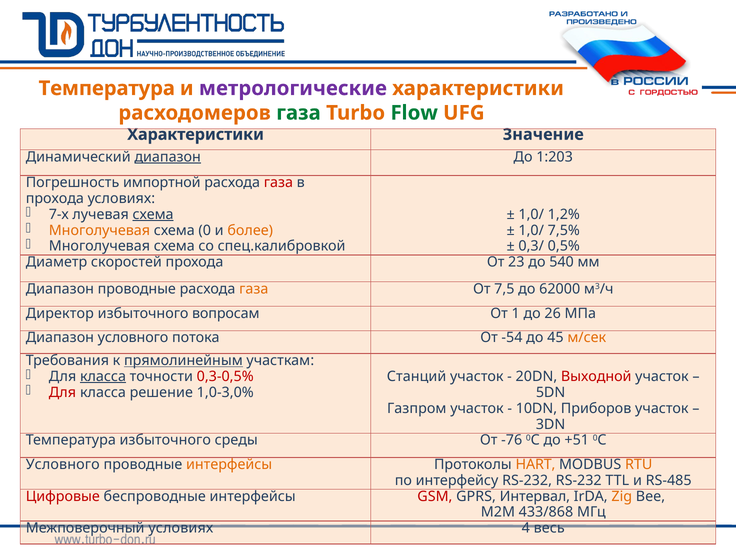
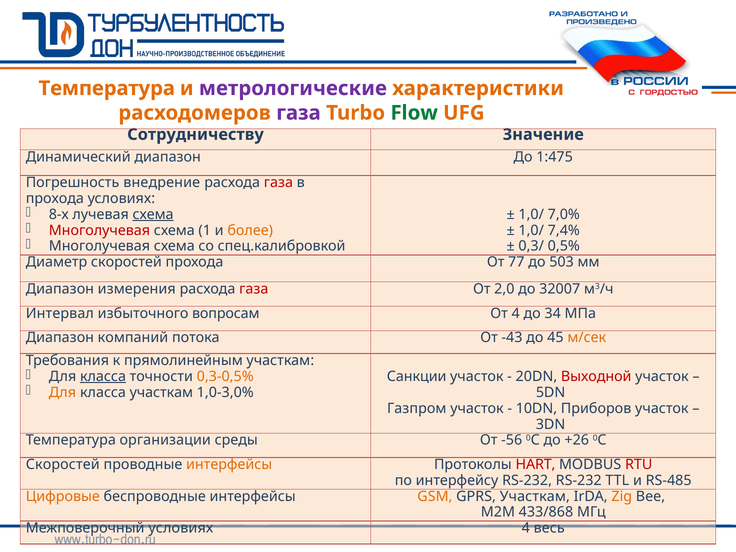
газа colour: green -> purple (298, 113)
Характеристики: Характеристики -> Сотрудничеству (195, 134)
диапазон underline: present -> none (168, 157)
1:203: 1:203 -> 1:475 (555, 157)
импортной: импортной -> внедрение (162, 182)
7-х: 7-х -> 8-х (59, 214)
1,2%: 1,2% -> 7,0% (564, 214)
Многолучевая colour: orange -> red (99, 230)
0: 0 -> 1 (205, 230)
7,5%: 7,5% -> 7,4% (564, 230)
23: 23 -> 77 (516, 262)
540: 540 -> 503 (562, 262)
Диапазон проводные: проводные -> измерения (137, 289)
газа colour: orange -> red (254, 289)
7,5: 7,5 -> 2,0 (504, 289)
62000: 62000 -> 32007 (560, 289)
Директор: Директор -> Интервал (60, 313)
От 1: 1 -> 4 (516, 313)
26: 26 -> 34 (553, 313)
Диапазон условного: условного -> компаний (133, 338)
-54: -54 -> -43 (512, 338)
прямолинейным underline: present -> none (183, 361)
0,3-0,5% colour: red -> orange (225, 376)
Станций: Станций -> Санкции (417, 376)
Для colour: red -> orange (62, 392)
класса решение: решение -> участкам (161, 392)
Температура избыточного: избыточного -> организации (165, 440)
-76: -76 -> -56 (512, 440)
+51: +51 -> +26 (577, 440)
Условного: Условного -> Скоростей (63, 464)
HART colour: orange -> red (535, 464)
RTU colour: orange -> red (639, 464)
Цифровые colour: red -> orange (63, 496)
GSM colour: red -> orange (435, 496)
GPRS Интервал: Интервал -> Участкам (535, 496)
